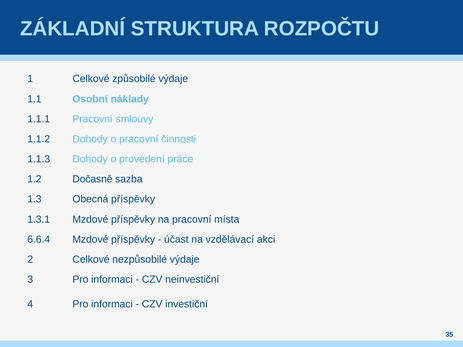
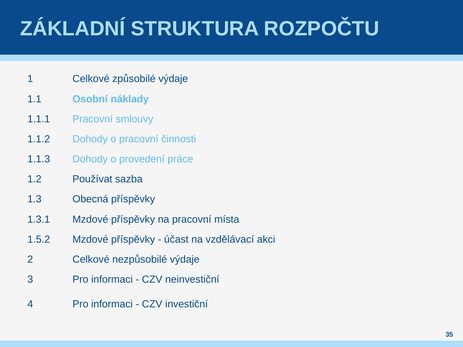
Dočasně: Dočasně -> Používat (92, 179)
6.6.4: 6.6.4 -> 1.5.2 (39, 240)
